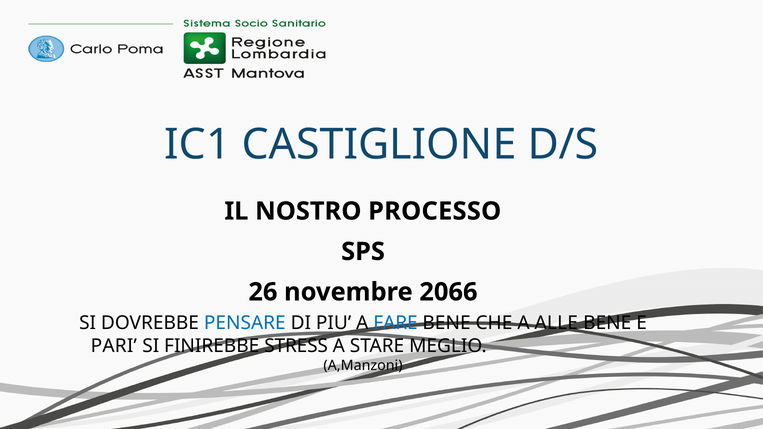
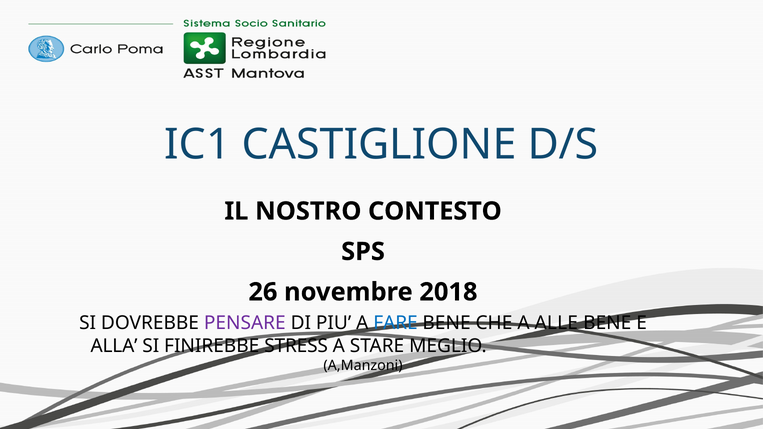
PROCESSO: PROCESSO -> CONTESTO (435, 211)
2066: 2066 -> 2018 (448, 292)
PENSARE colour: blue -> purple (245, 323)
PARI: PARI -> ALLA (114, 346)
